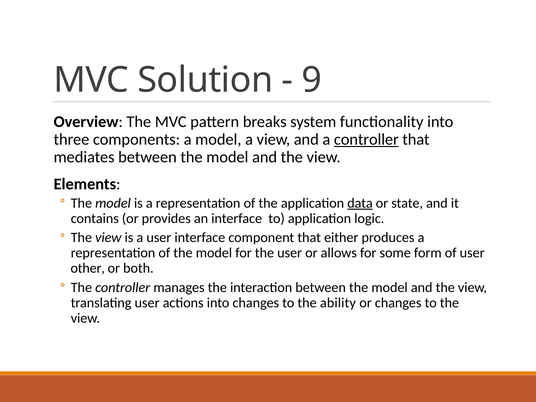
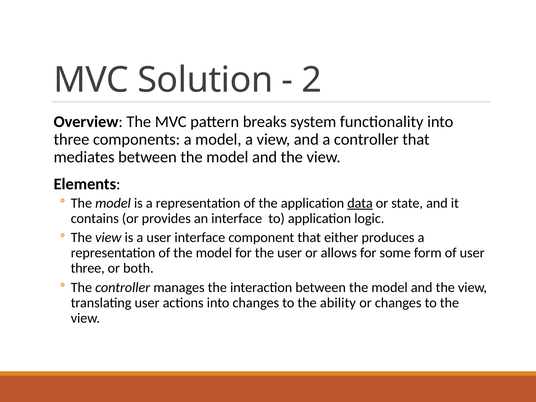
9: 9 -> 2 (312, 80)
controller underline: present -> none (366, 140)
other: other -> three (88, 268)
